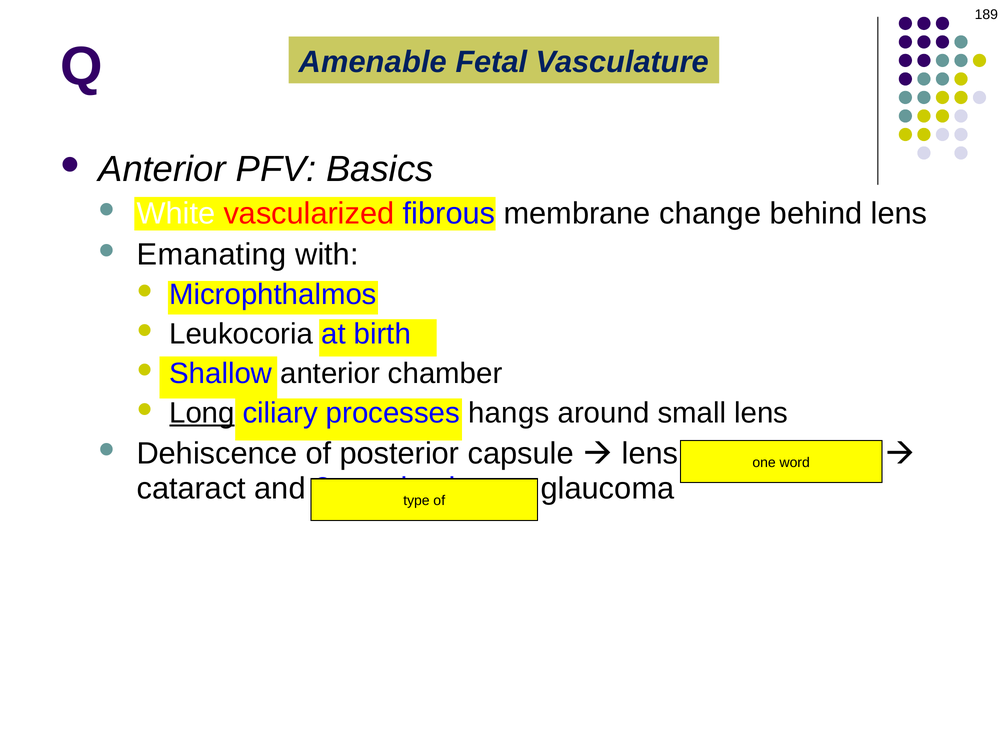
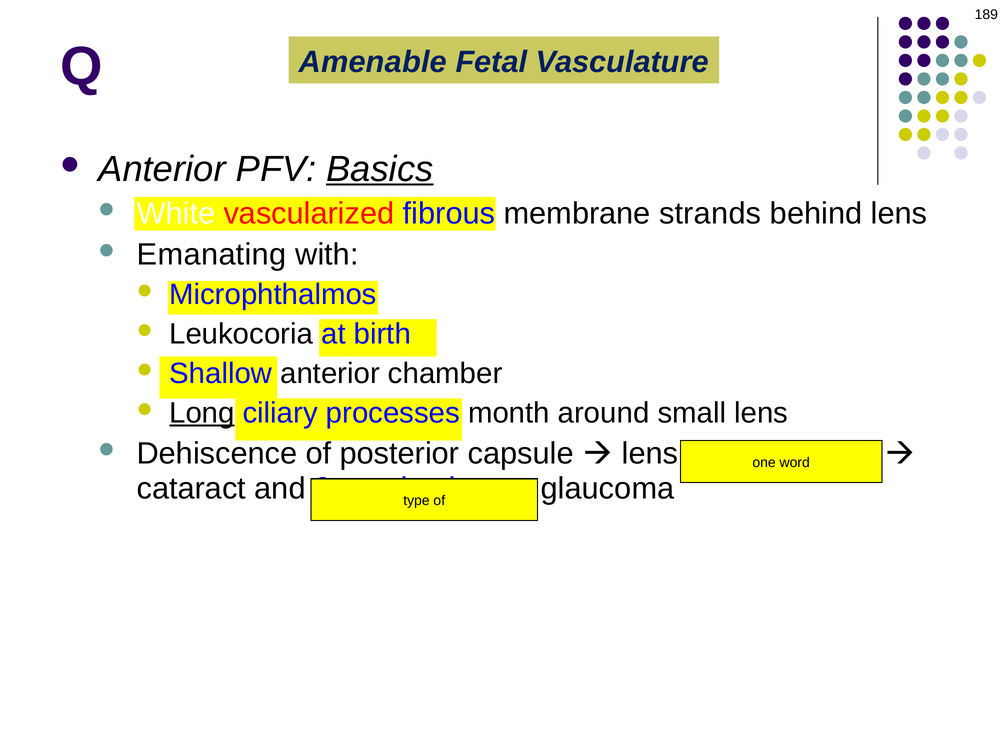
Basics underline: none -> present (380, 169)
change: change -> strands (710, 213)
hangs: hangs -> month (509, 413)
